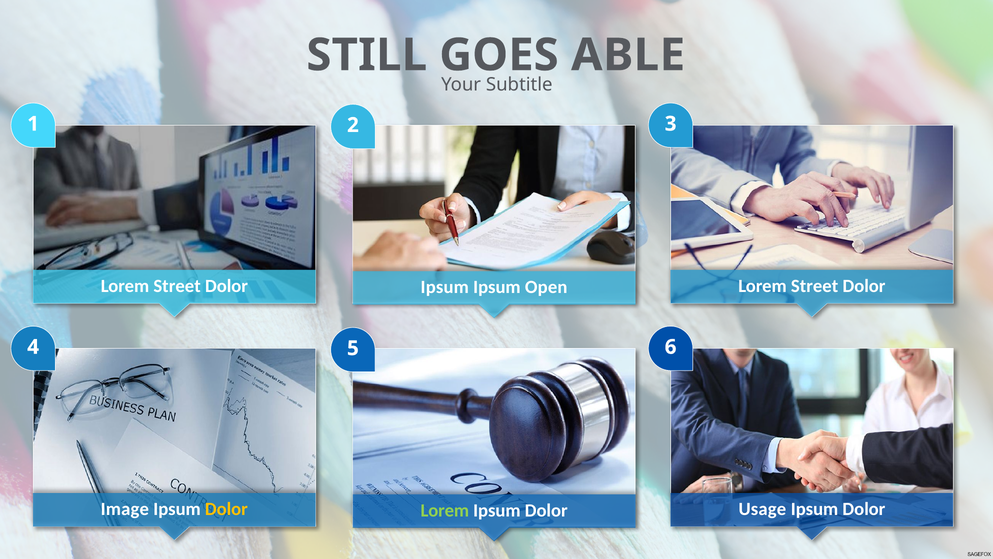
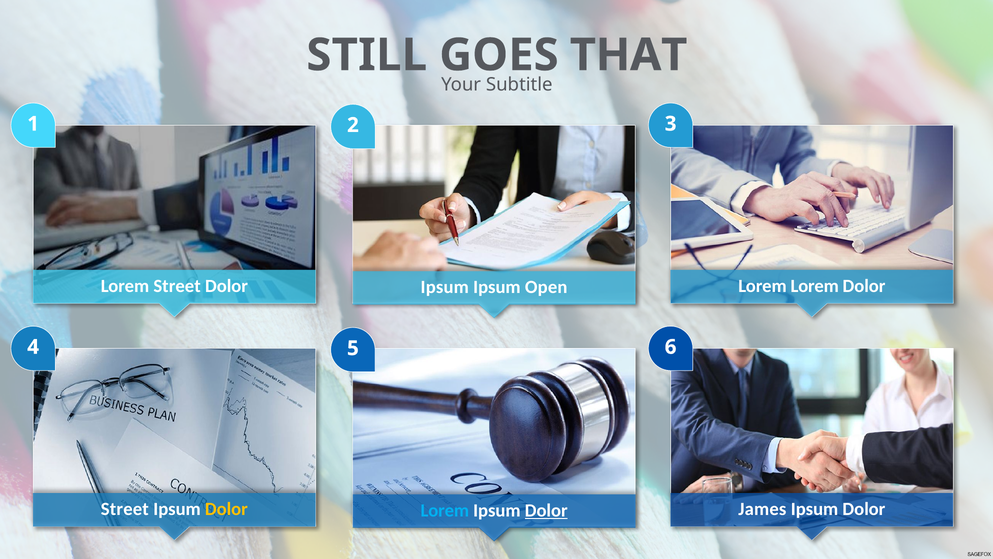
ABLE: ABLE -> THAT (629, 55)
Street: Street -> Lorem (815, 286)
Image: Image -> Street (125, 509)
Usage: Usage -> James (762, 509)
Lorem colour: light green -> light blue (445, 510)
Dolor underline: none -> present (546, 510)
